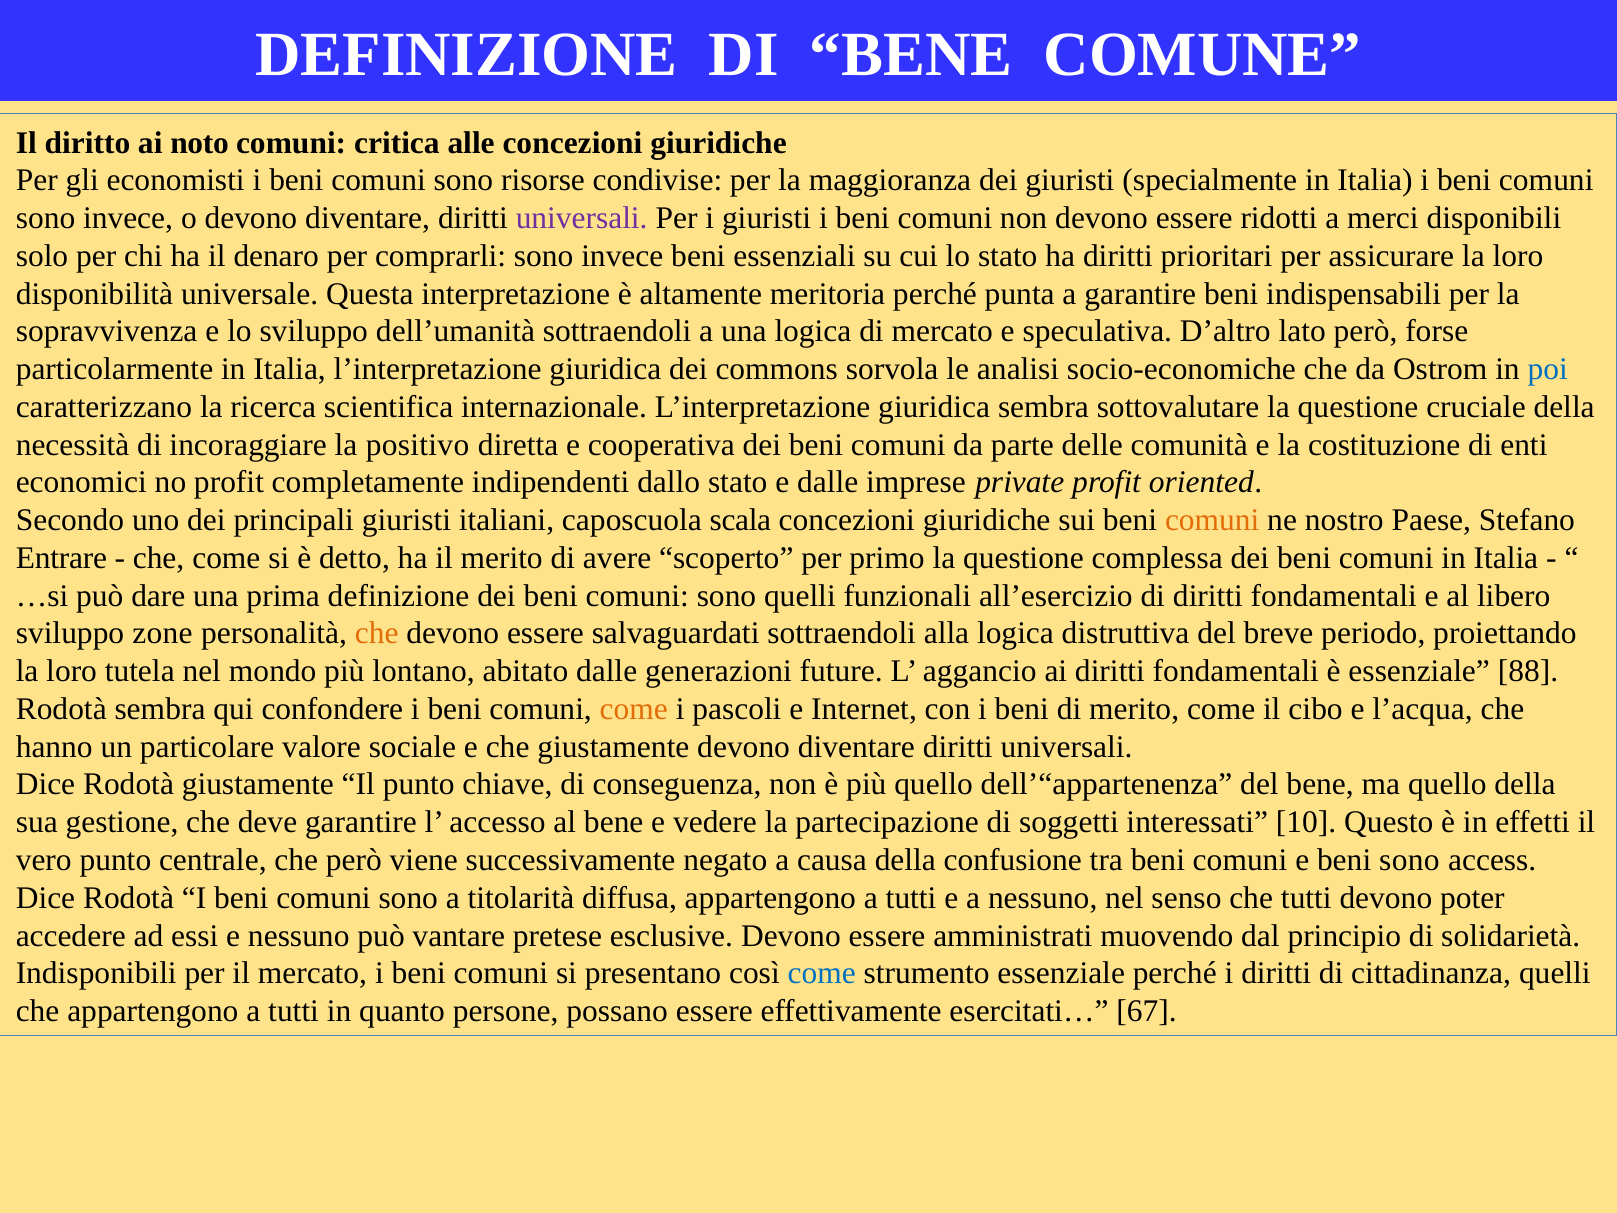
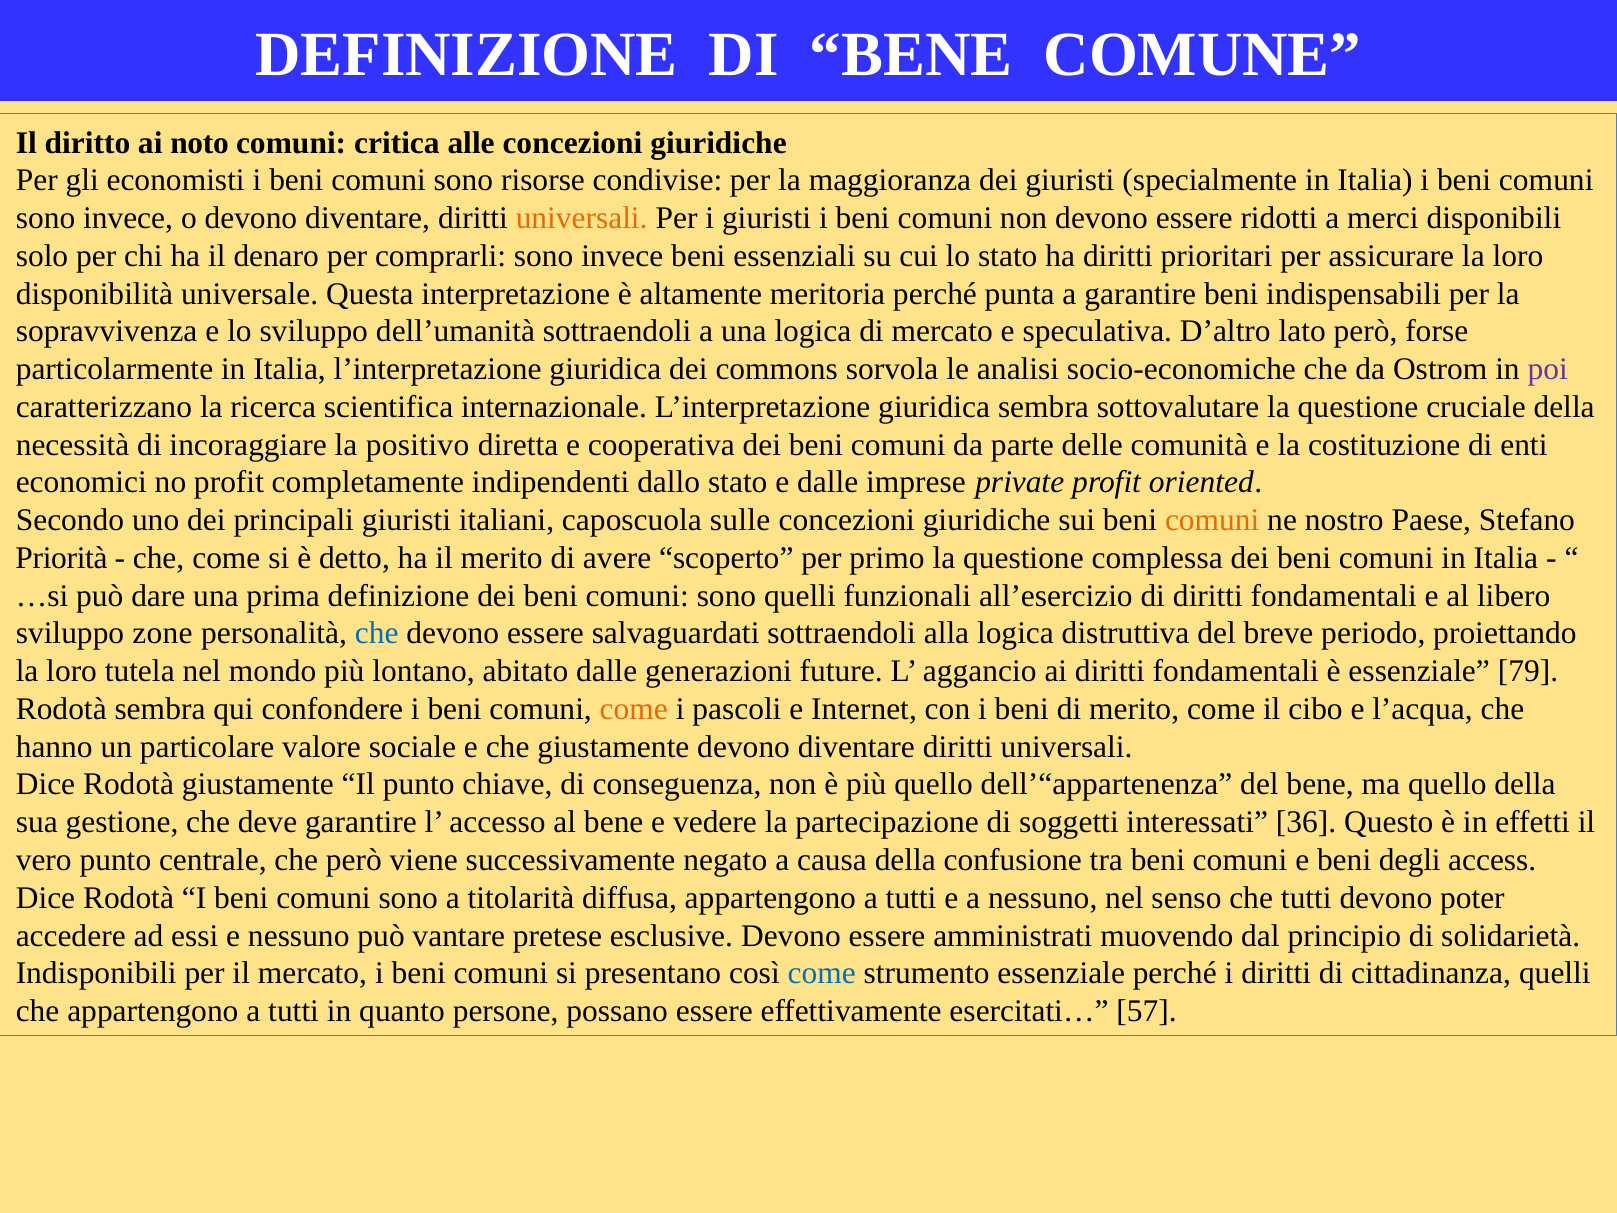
universali colour: purple -> orange (582, 218)
poi colour: blue -> purple (1548, 369)
scala: scala -> sulle (740, 520)
Entrare: Entrare -> Priorità (61, 558)
che colour: orange -> blue (377, 633)
88: 88 -> 79 (1528, 671)
10: 10 -> 36 (1306, 822)
beni sono: sono -> degli (1410, 860)
67: 67 -> 57 (1146, 1011)
